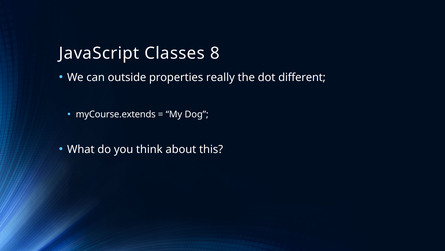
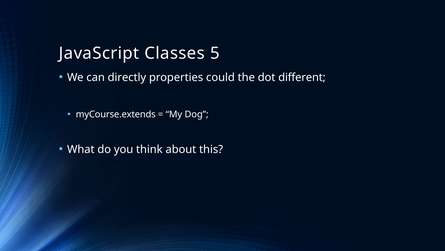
8: 8 -> 5 (215, 53)
outside: outside -> directly (127, 77)
really: really -> could (220, 77)
